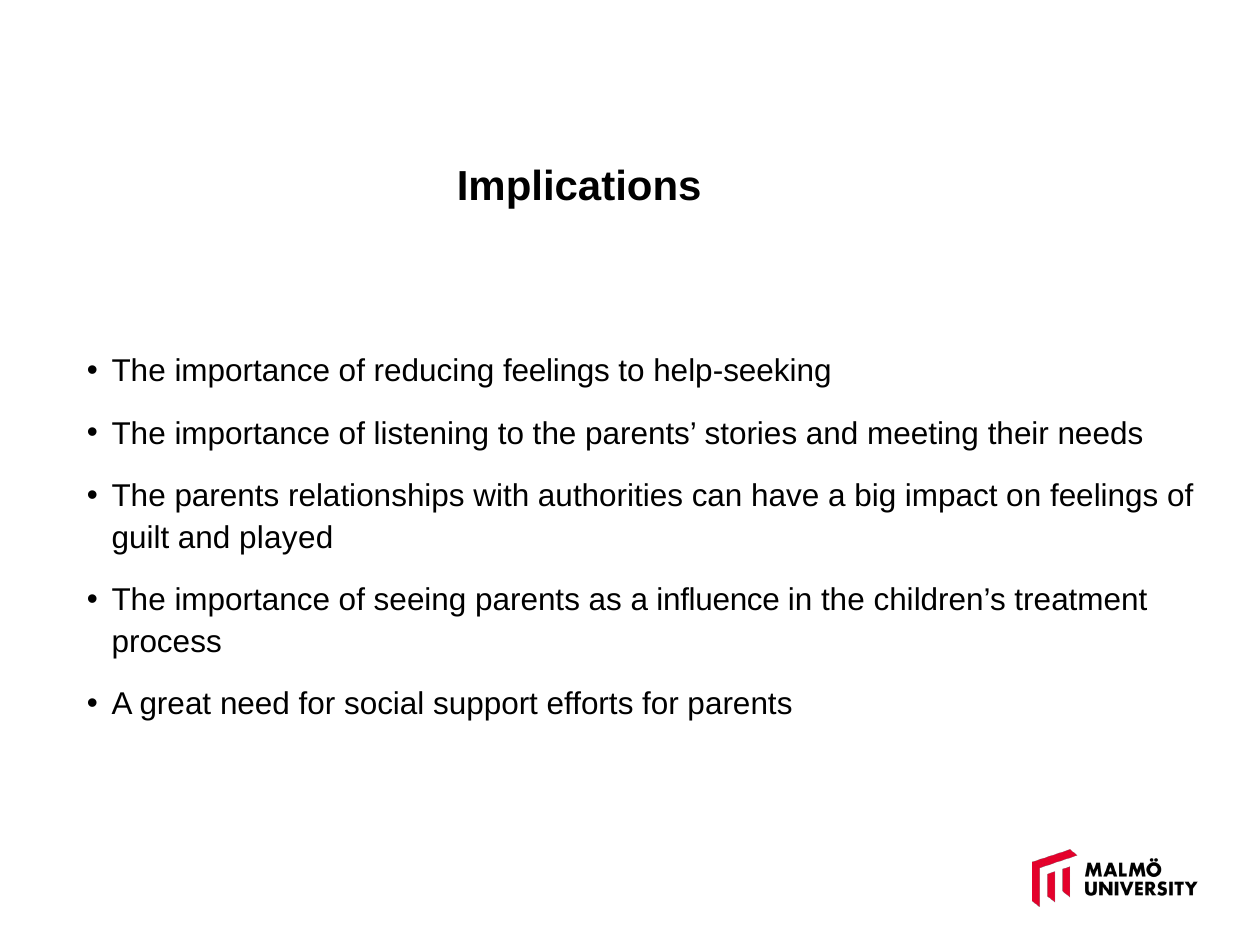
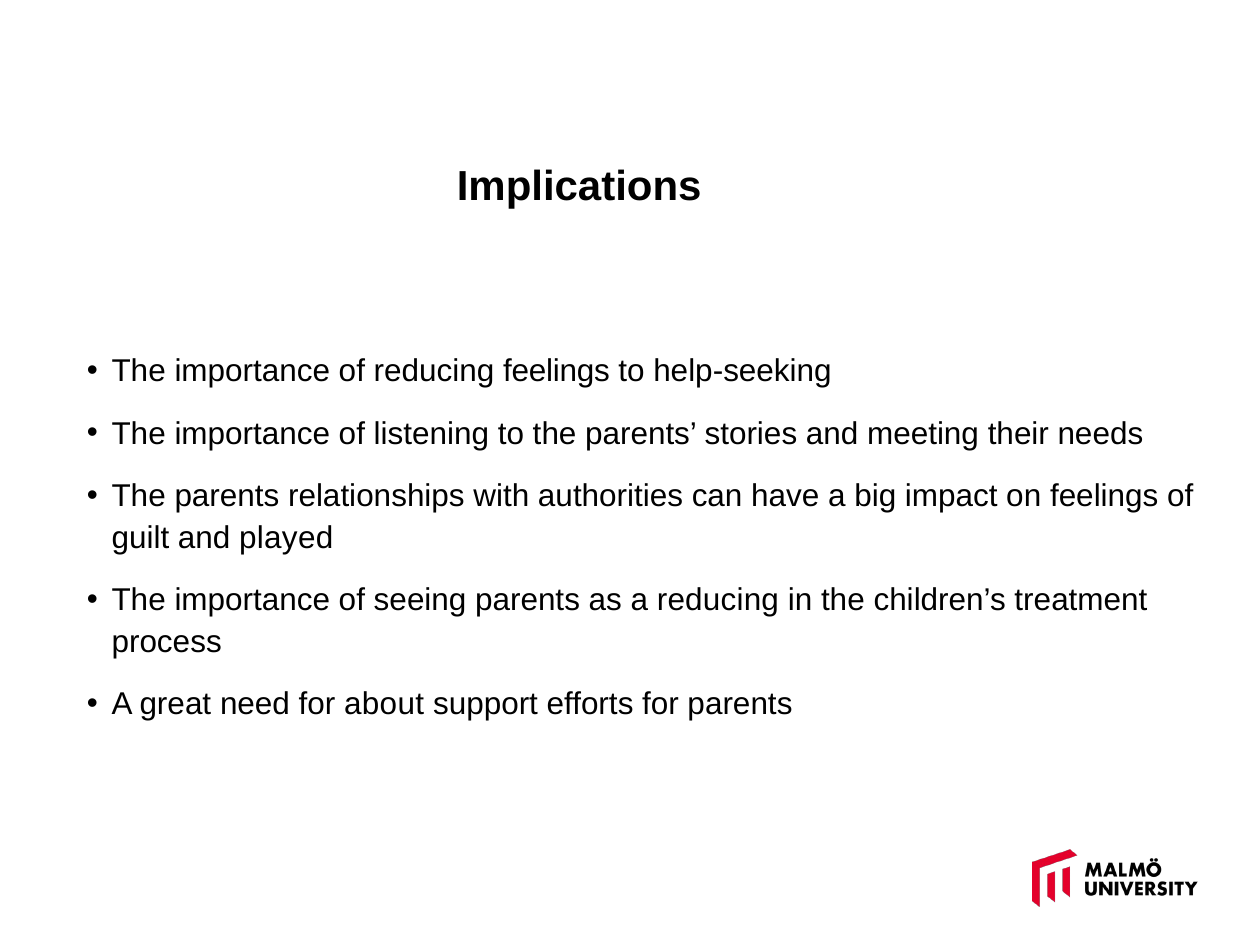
a influence: influence -> reducing (718, 601)
social: social -> about (384, 705)
